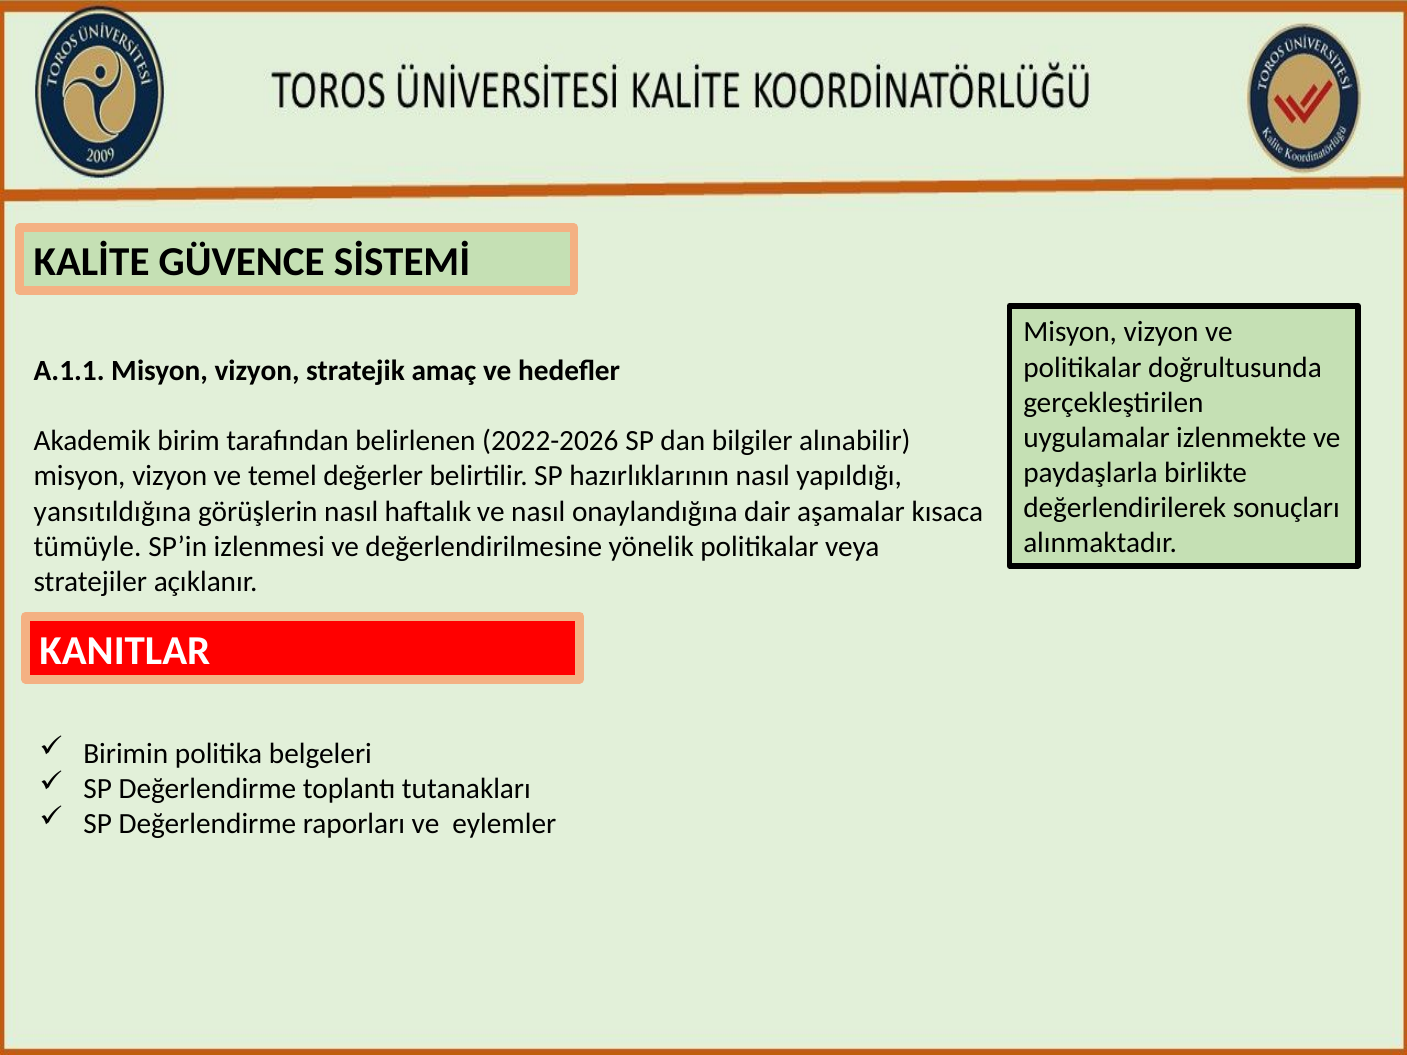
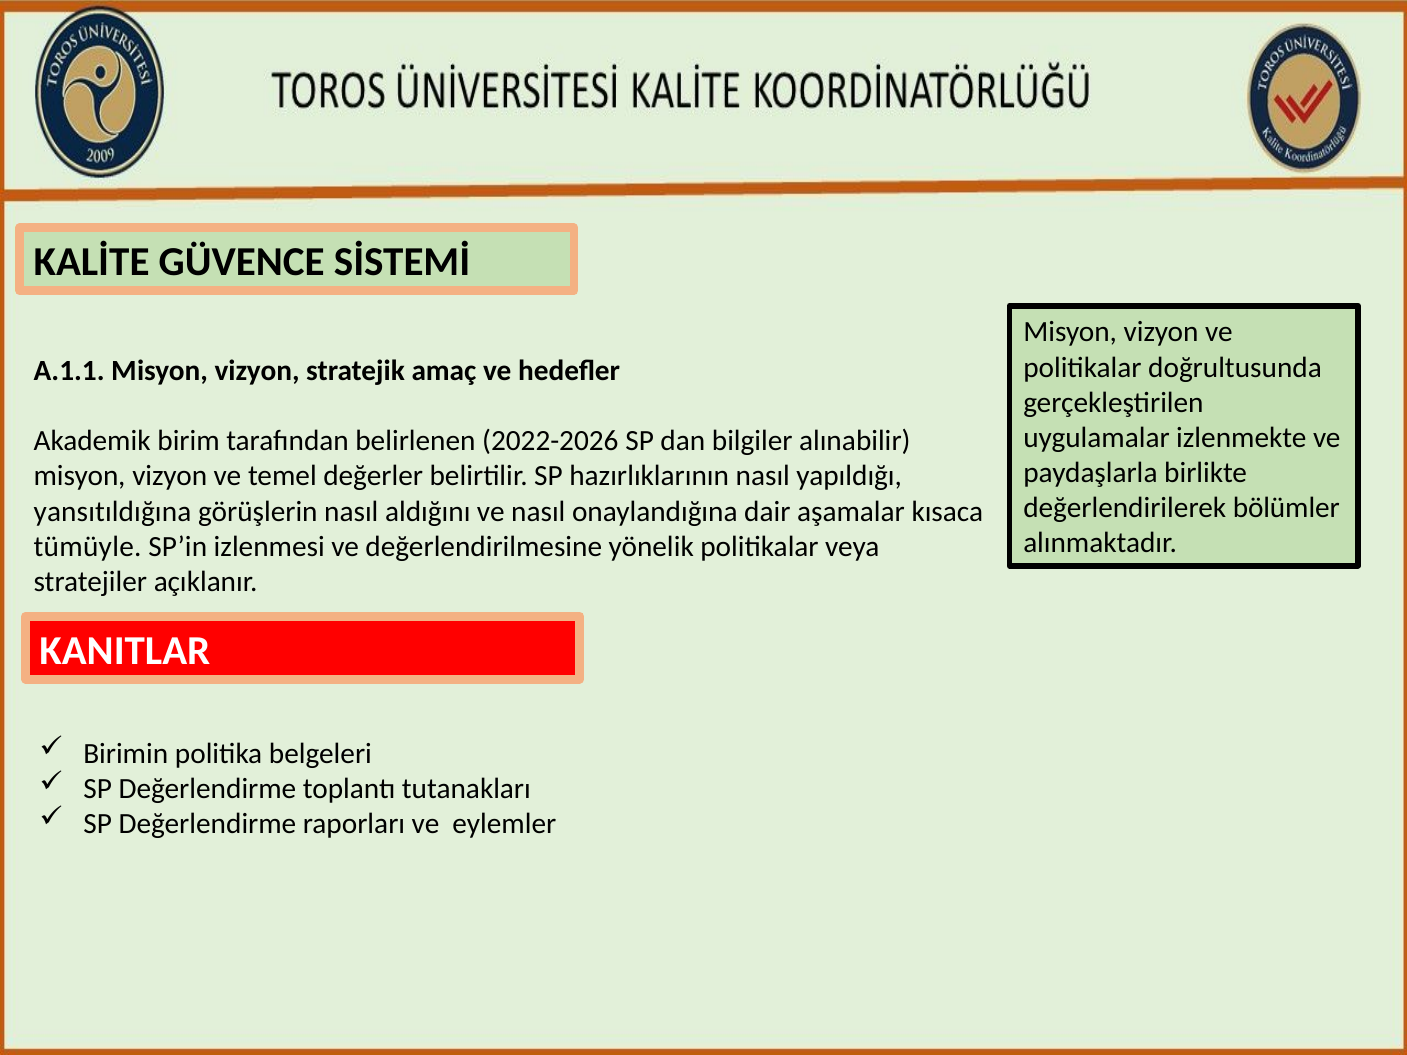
sonuçları: sonuçları -> bölümler (1286, 508)
haftalık: haftalık -> aldığını (428, 512)
